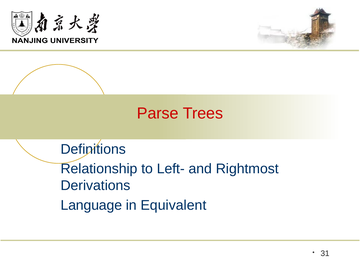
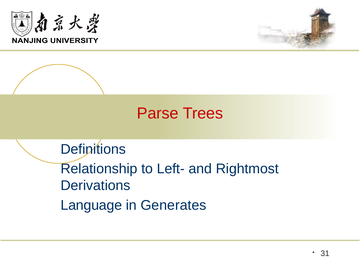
Equivalent: Equivalent -> Generates (173, 205)
